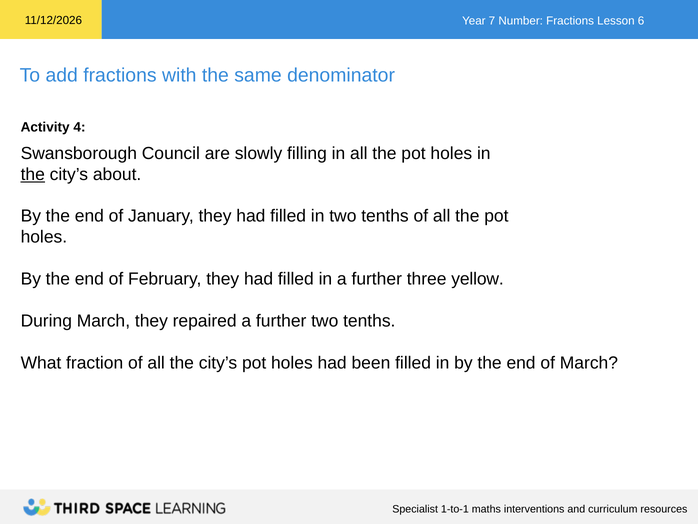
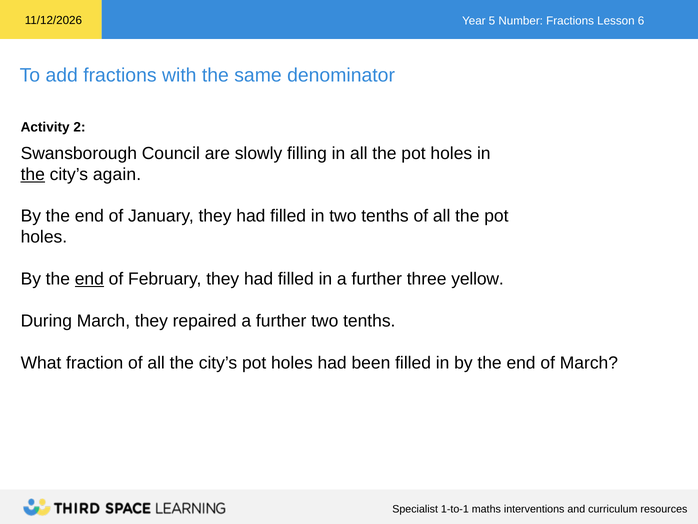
7: 7 -> 5 (492, 21)
4: 4 -> 2 (80, 127)
about: about -> again (117, 174)
end underline: none -> present (89, 279)
